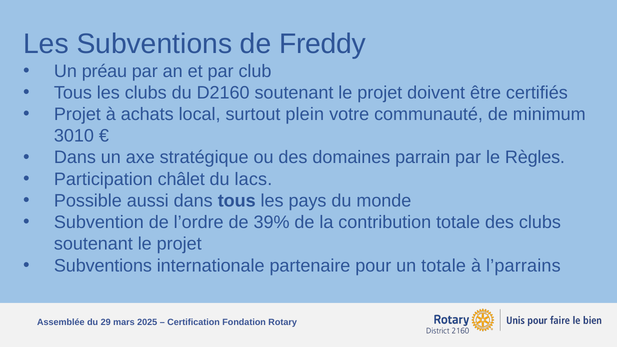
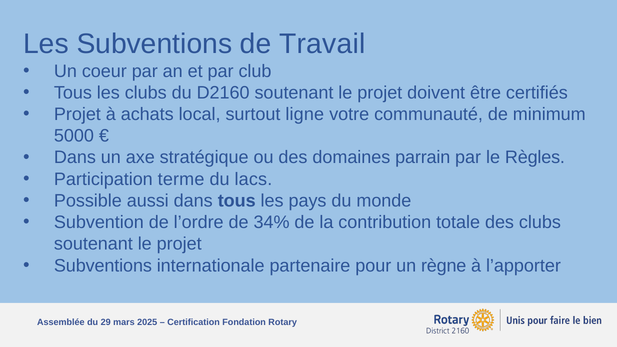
Freddy: Freddy -> Travail (322, 44)
préau: préau -> coeur (104, 71)
plein: plein -> ligne (305, 114)
3010: 3010 -> 5000 (74, 136)
châlet: châlet -> terme (181, 179)
39%: 39% -> 34% (272, 222)
un totale: totale -> règne (444, 266)
l’parrains: l’parrains -> l’apporter (523, 266)
